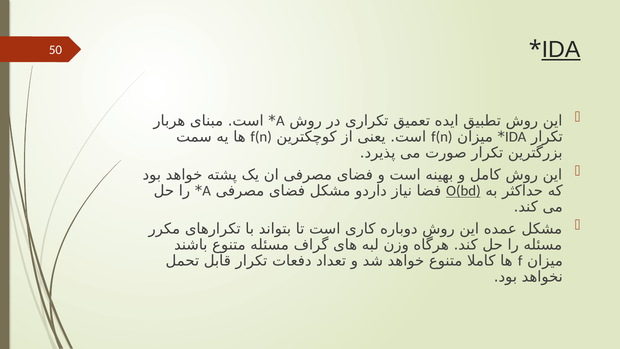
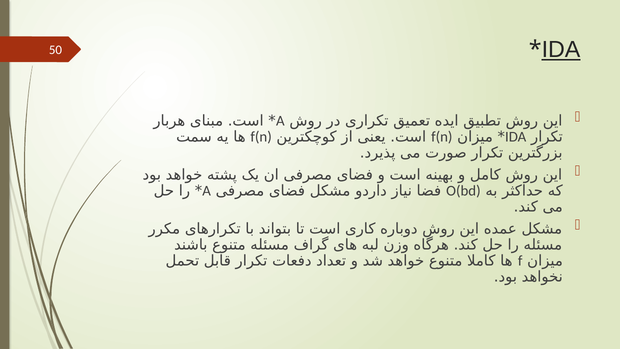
O(bd underline: present -> none (463, 191)
